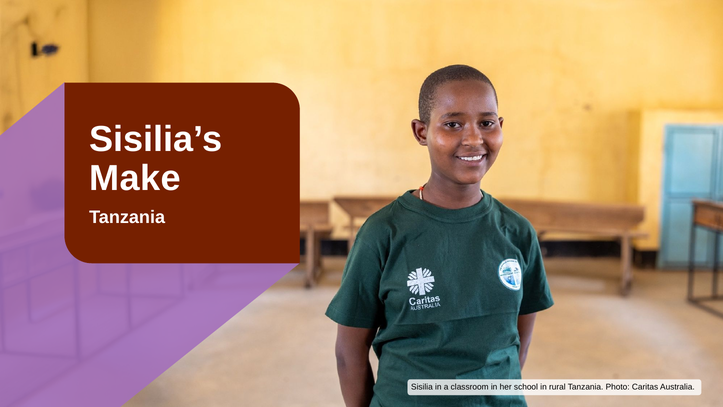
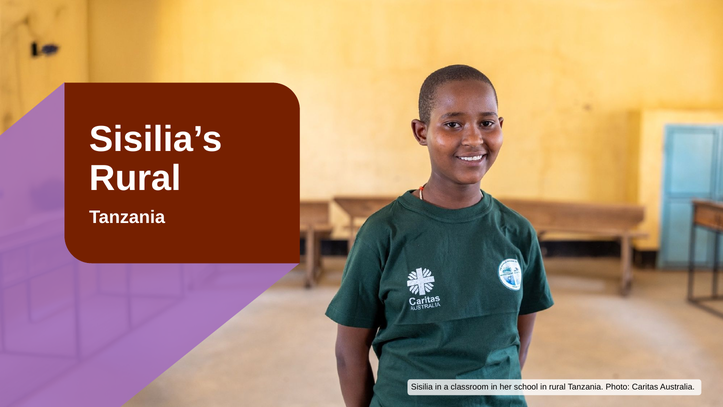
Make: Make -> Rural (135, 178)
